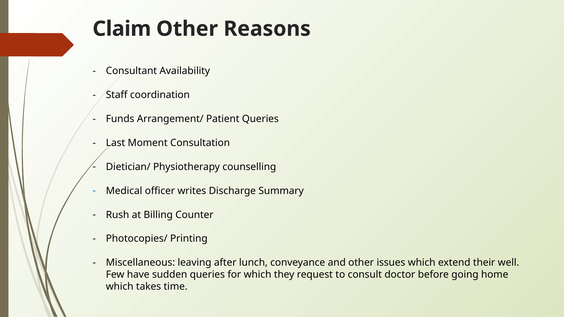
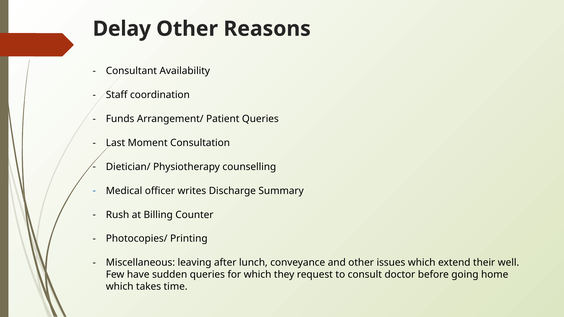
Claim: Claim -> Delay (122, 29)
